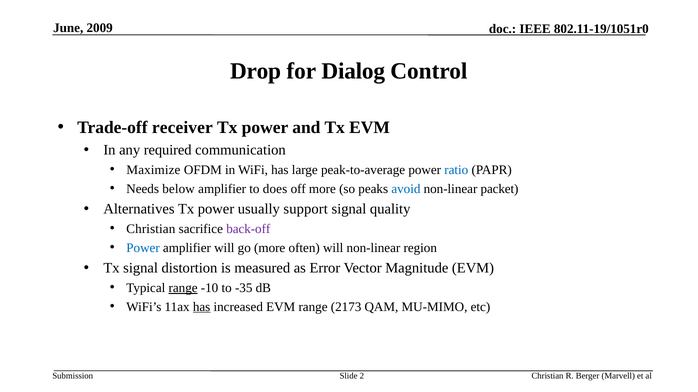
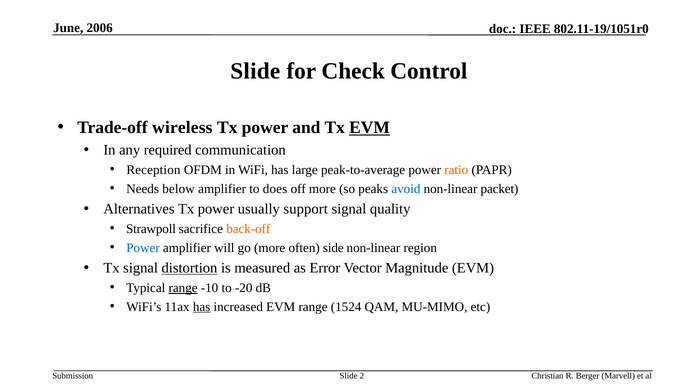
2009: 2009 -> 2006 (100, 28)
Drop: Drop -> Slide (255, 71)
Dialog: Dialog -> Check (353, 71)
receiver: receiver -> wireless (182, 128)
EVM underline: none -> present (370, 128)
Maximize: Maximize -> Reception (153, 170)
ratio colour: blue -> orange (456, 170)
Christian: Christian -> Strawpoll (151, 229)
back-off colour: purple -> orange (248, 229)
often will: will -> side (333, 248)
distortion underline: none -> present (189, 268)
-35: -35 -> -20 (244, 288)
2173: 2173 -> 1524 (346, 307)
